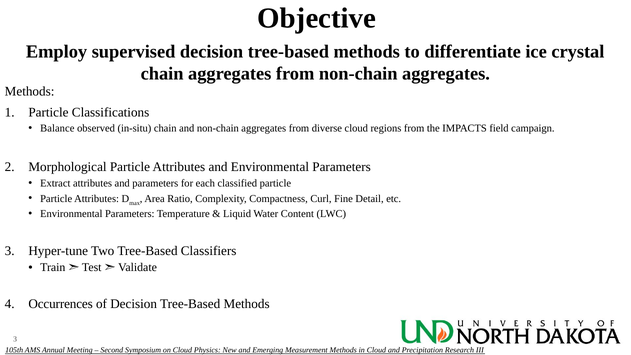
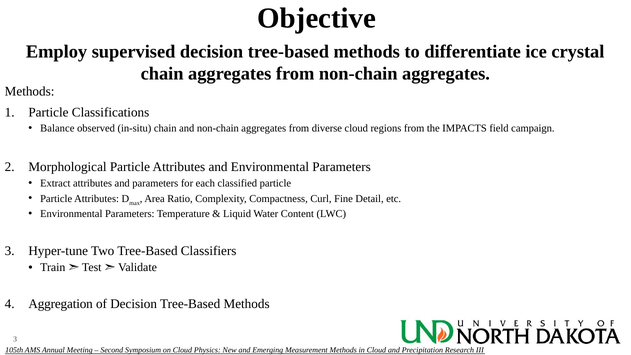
Occurrences: Occurrences -> Aggregation (61, 304)
